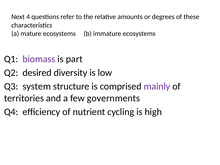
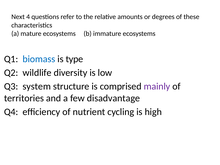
biomass colour: purple -> blue (39, 59)
part: part -> type (74, 59)
desired: desired -> wildlife (37, 73)
governments: governments -> disadvantage (113, 98)
